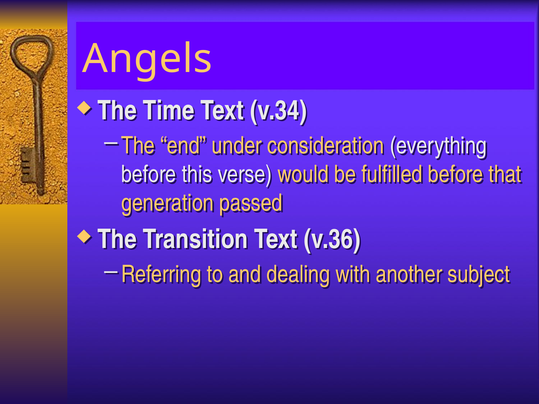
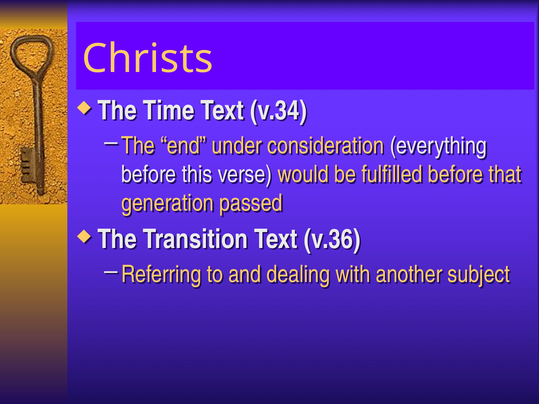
Angels: Angels -> Christs (148, 59)
